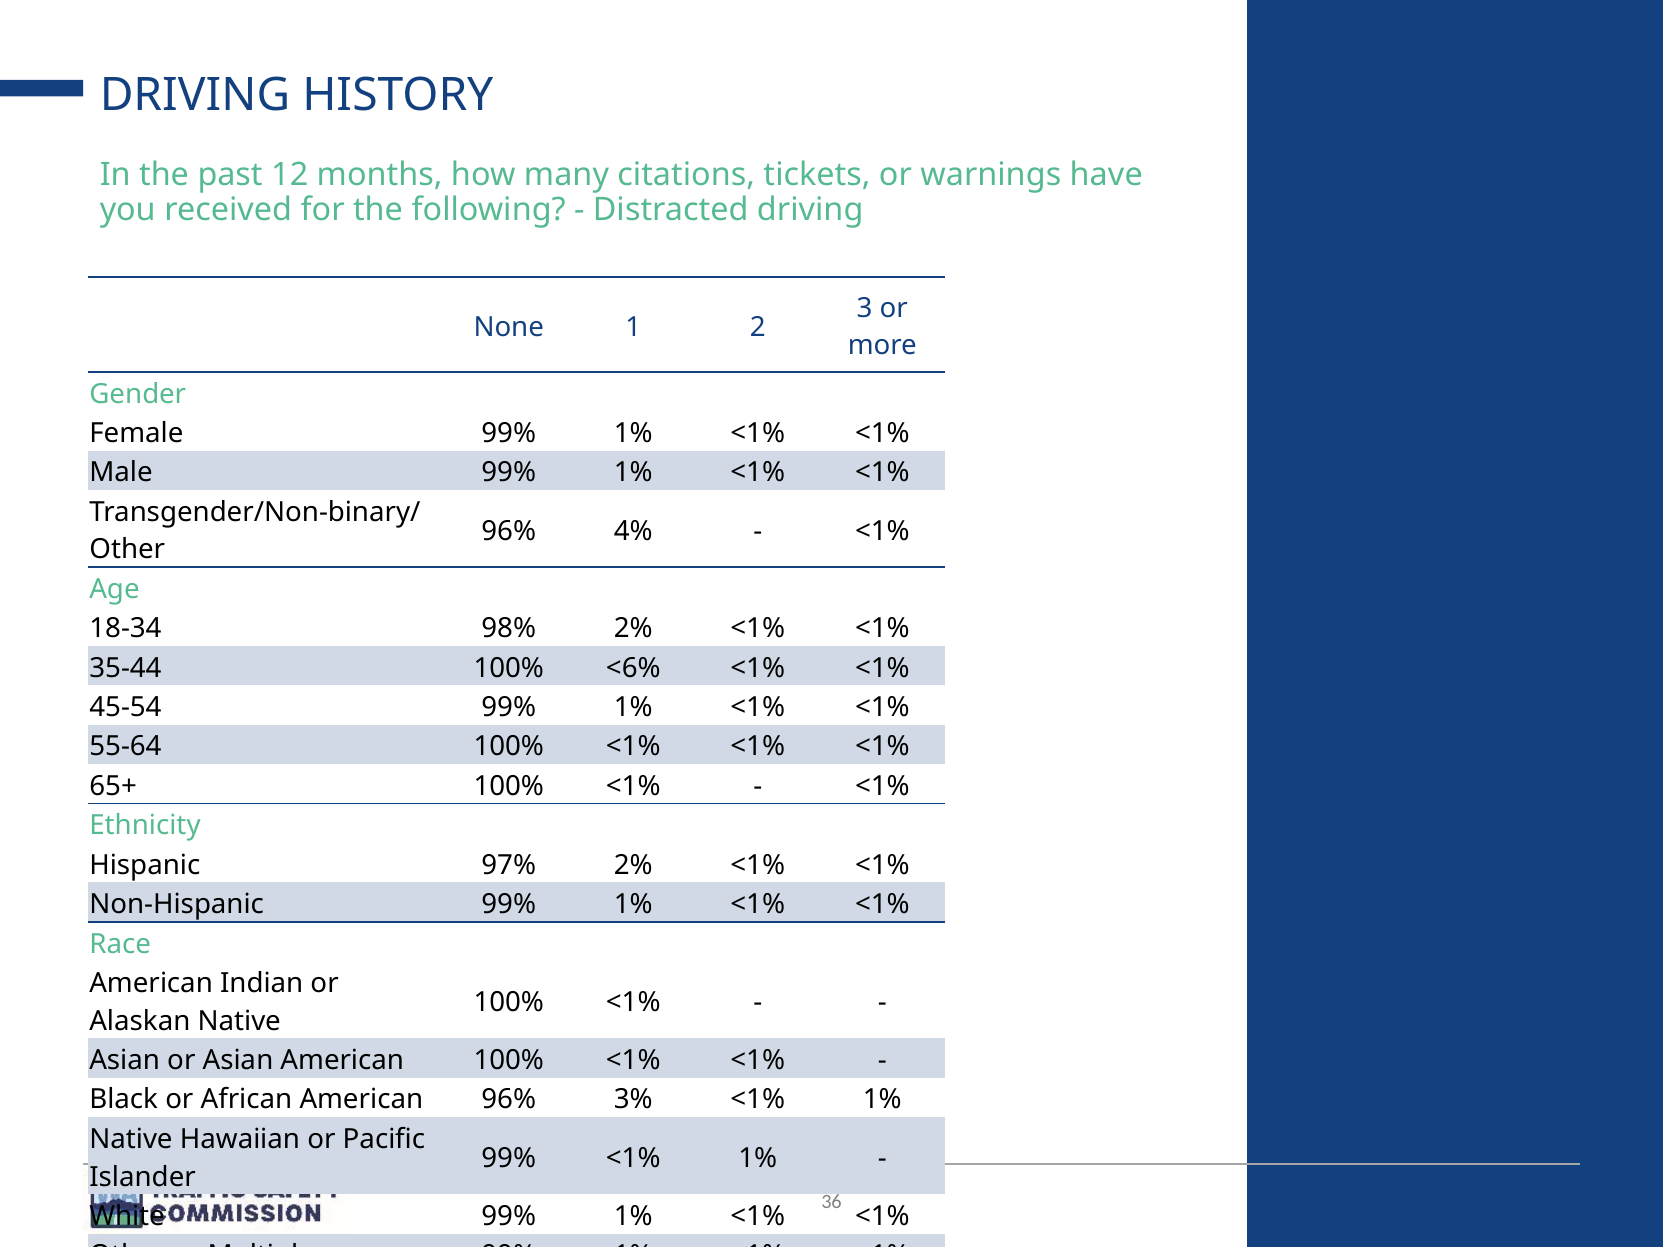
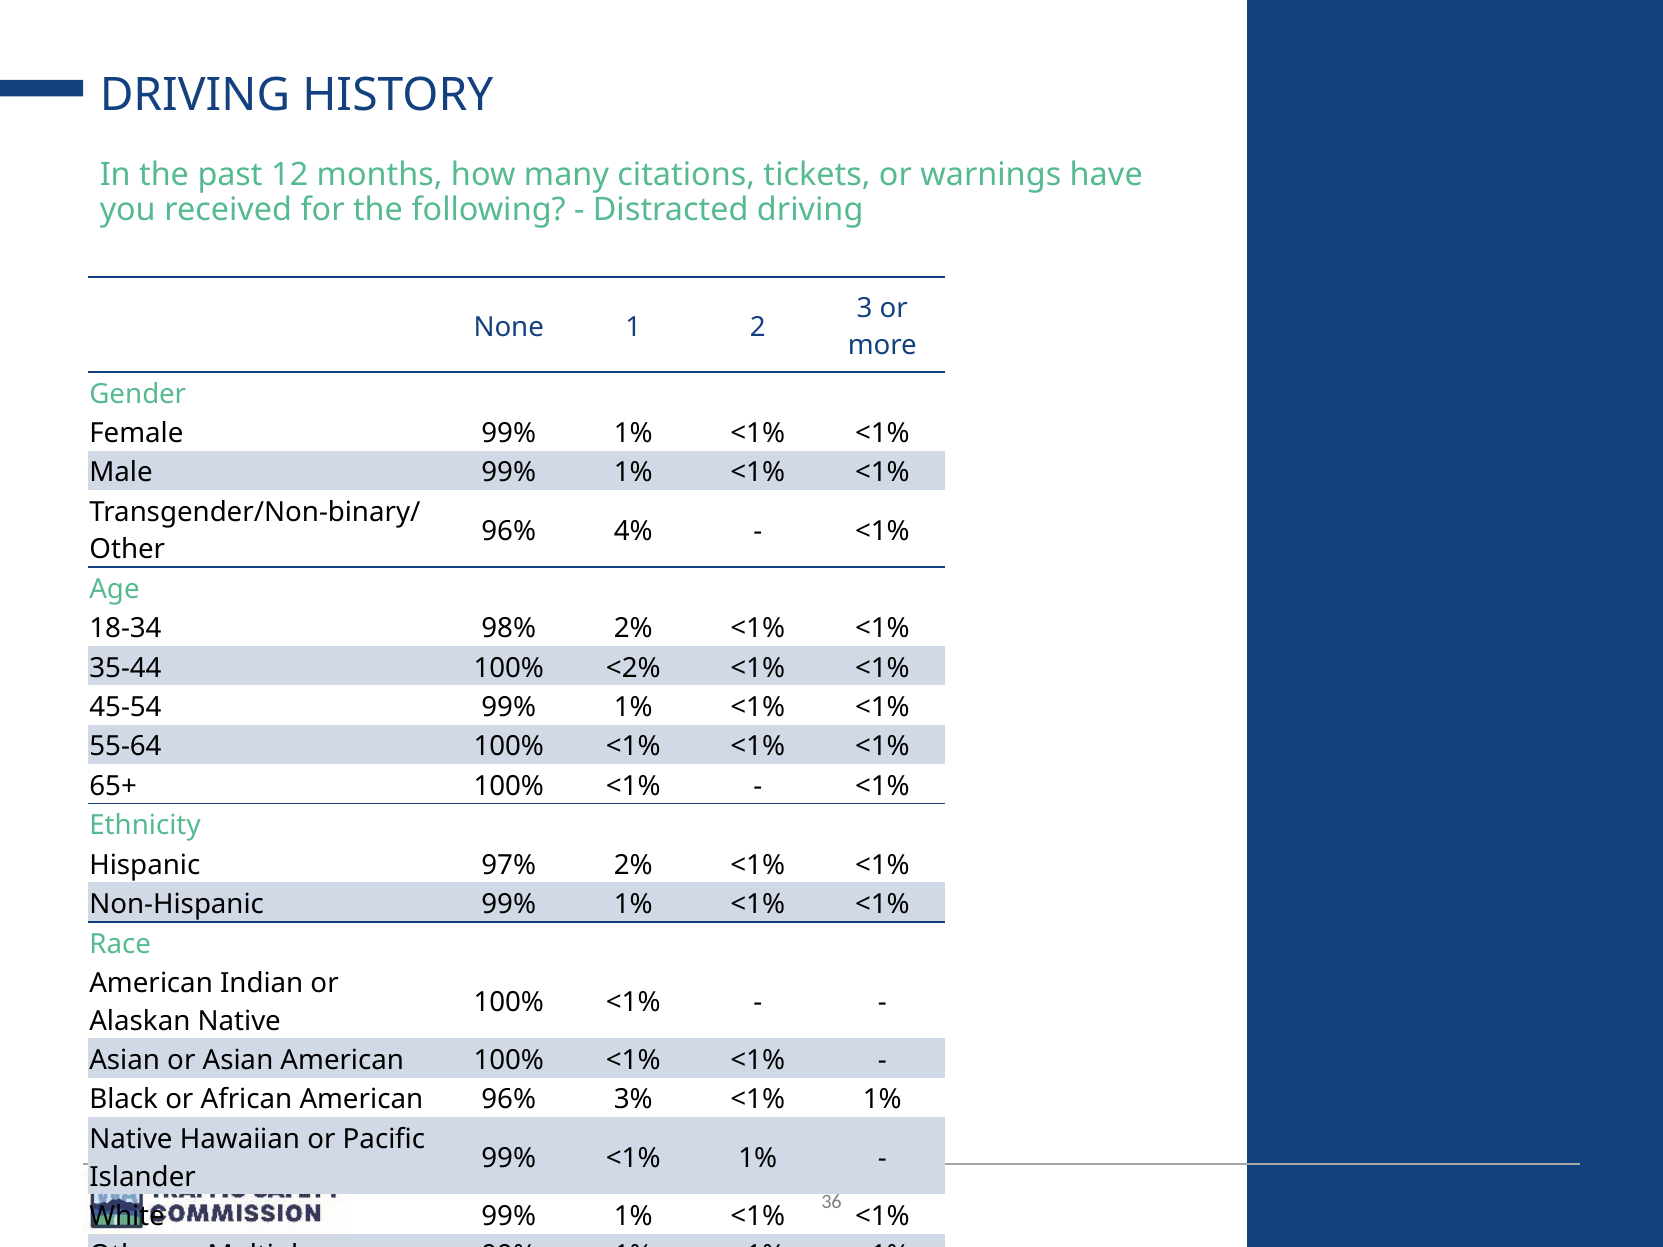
<6%: <6% -> <2% (633, 668)
